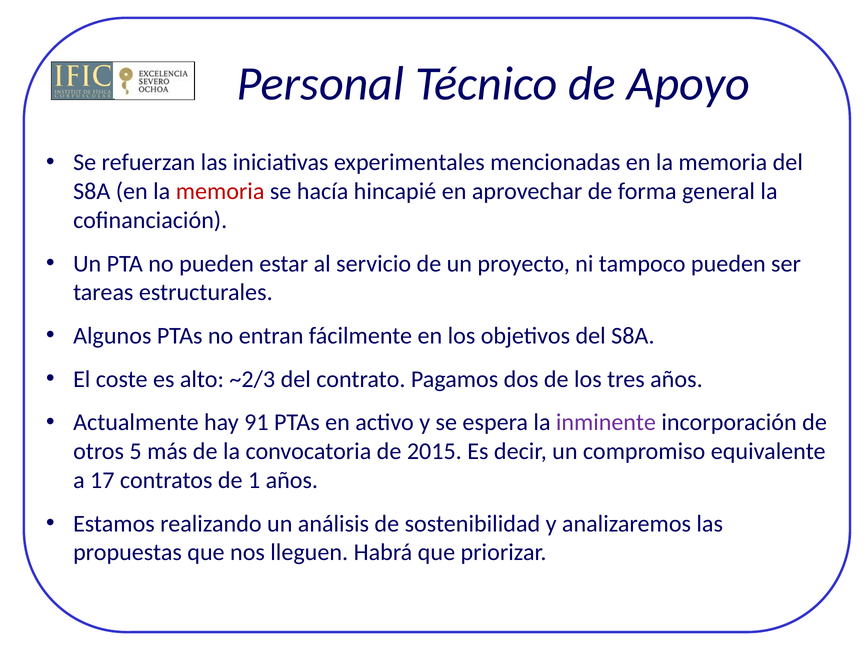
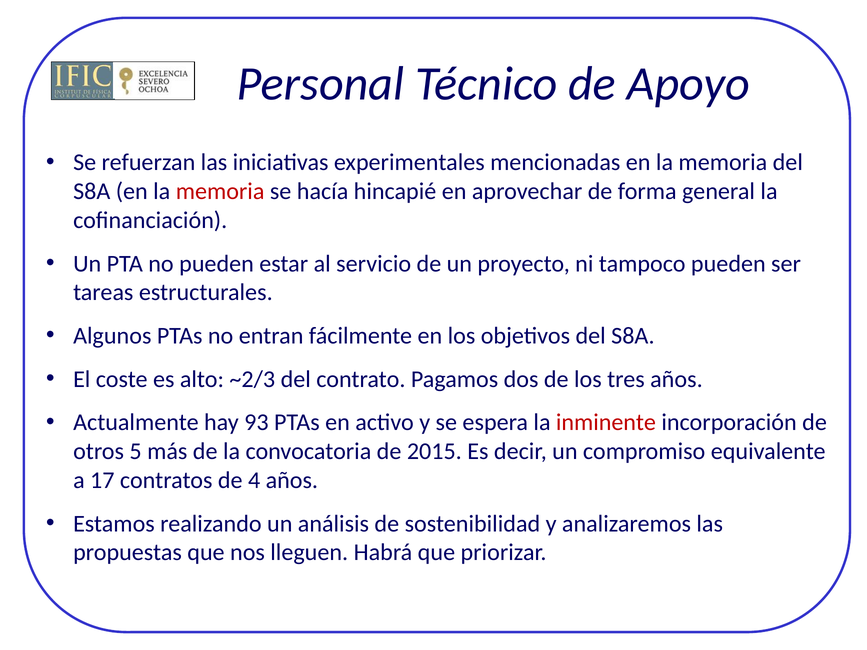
91: 91 -> 93 (256, 423)
inminente colour: purple -> red (606, 423)
1: 1 -> 4 (254, 480)
